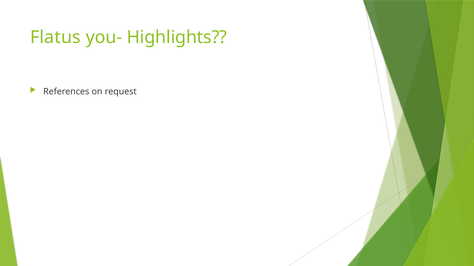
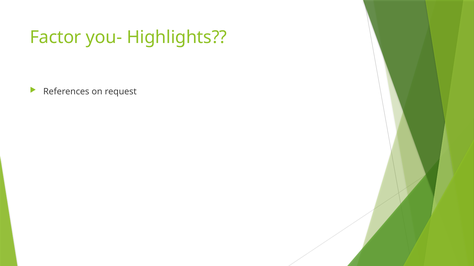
Flatus: Flatus -> Factor (56, 37)
